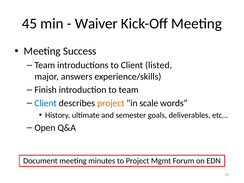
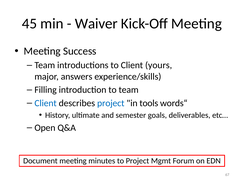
listed: listed -> yours (159, 65)
Finish: Finish -> Filling (46, 90)
project colour: orange -> blue (111, 103)
scale: scale -> tools (149, 103)
